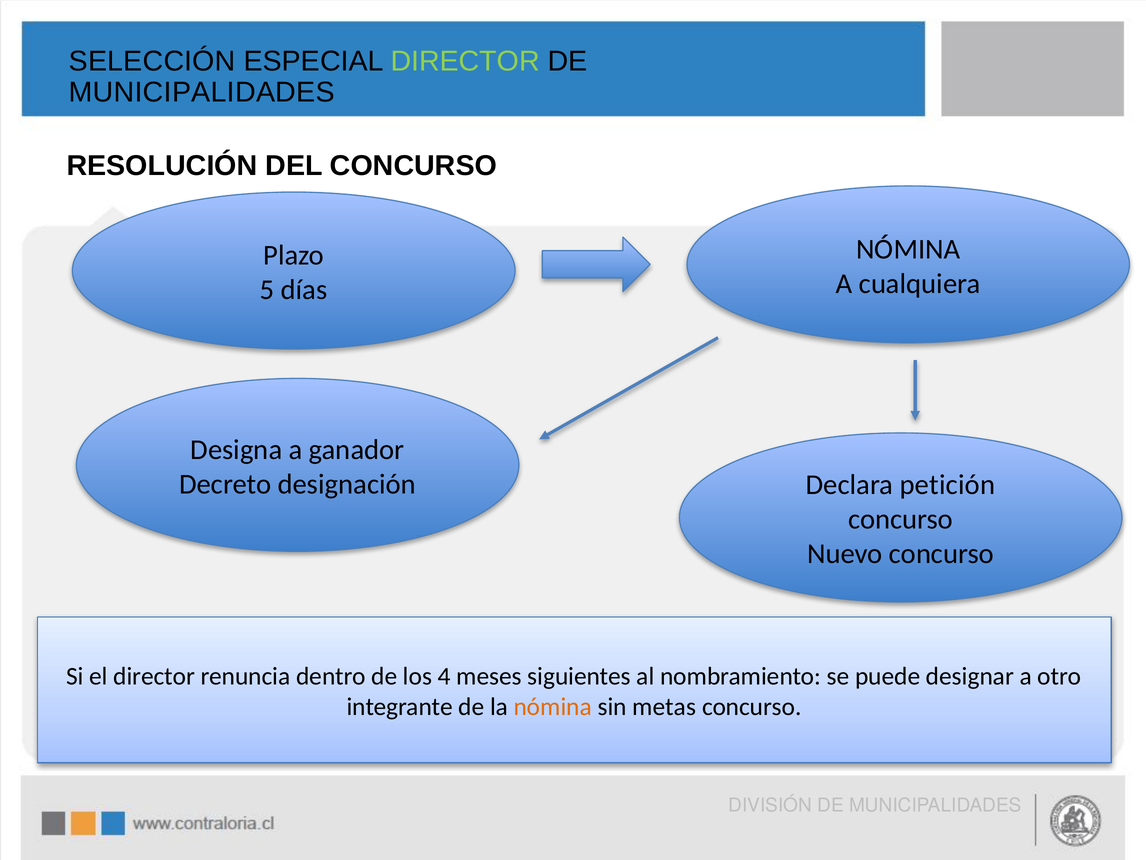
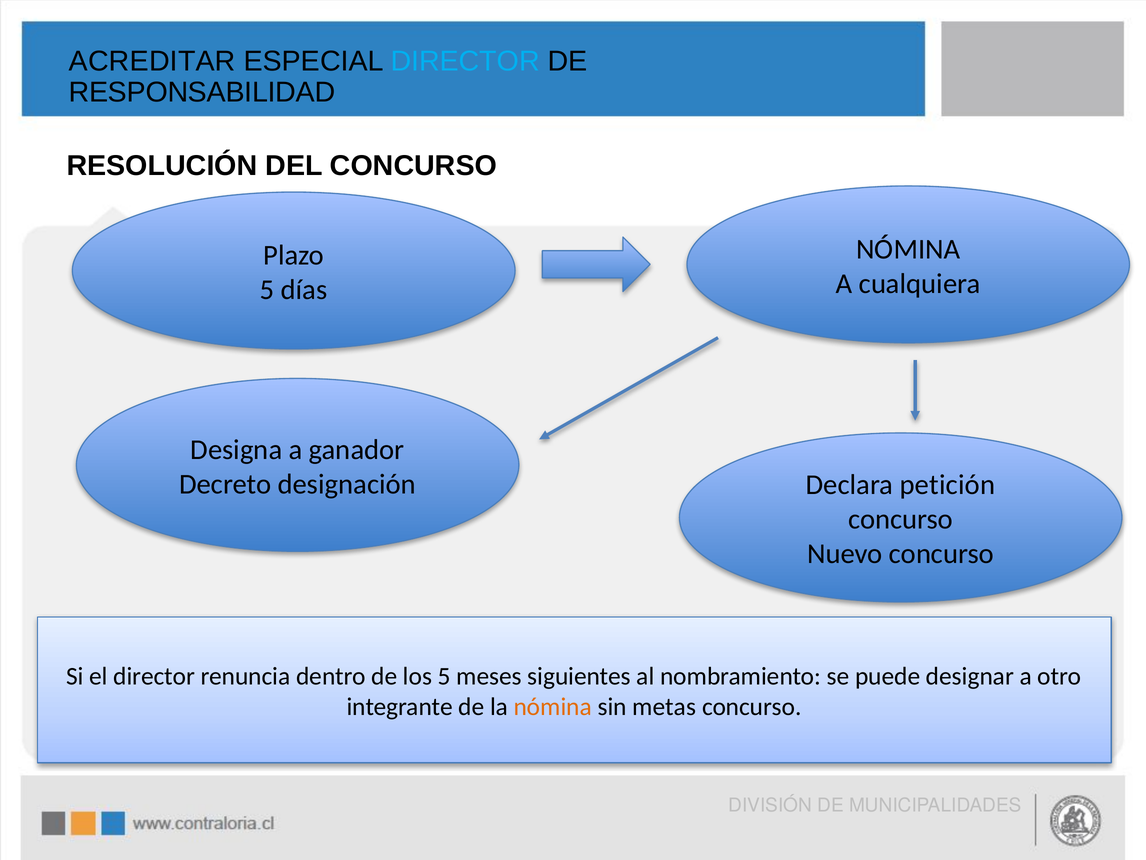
SELECCIÓN: SELECCIÓN -> ACREDITAR (152, 61)
DIRECTOR colour: light green -> light blue (465, 61)
MUNICIPALIDADES: MUNICIPALIDADES -> RESPONSABILIDAD (202, 92)
los 4: 4 -> 5 (444, 676)
